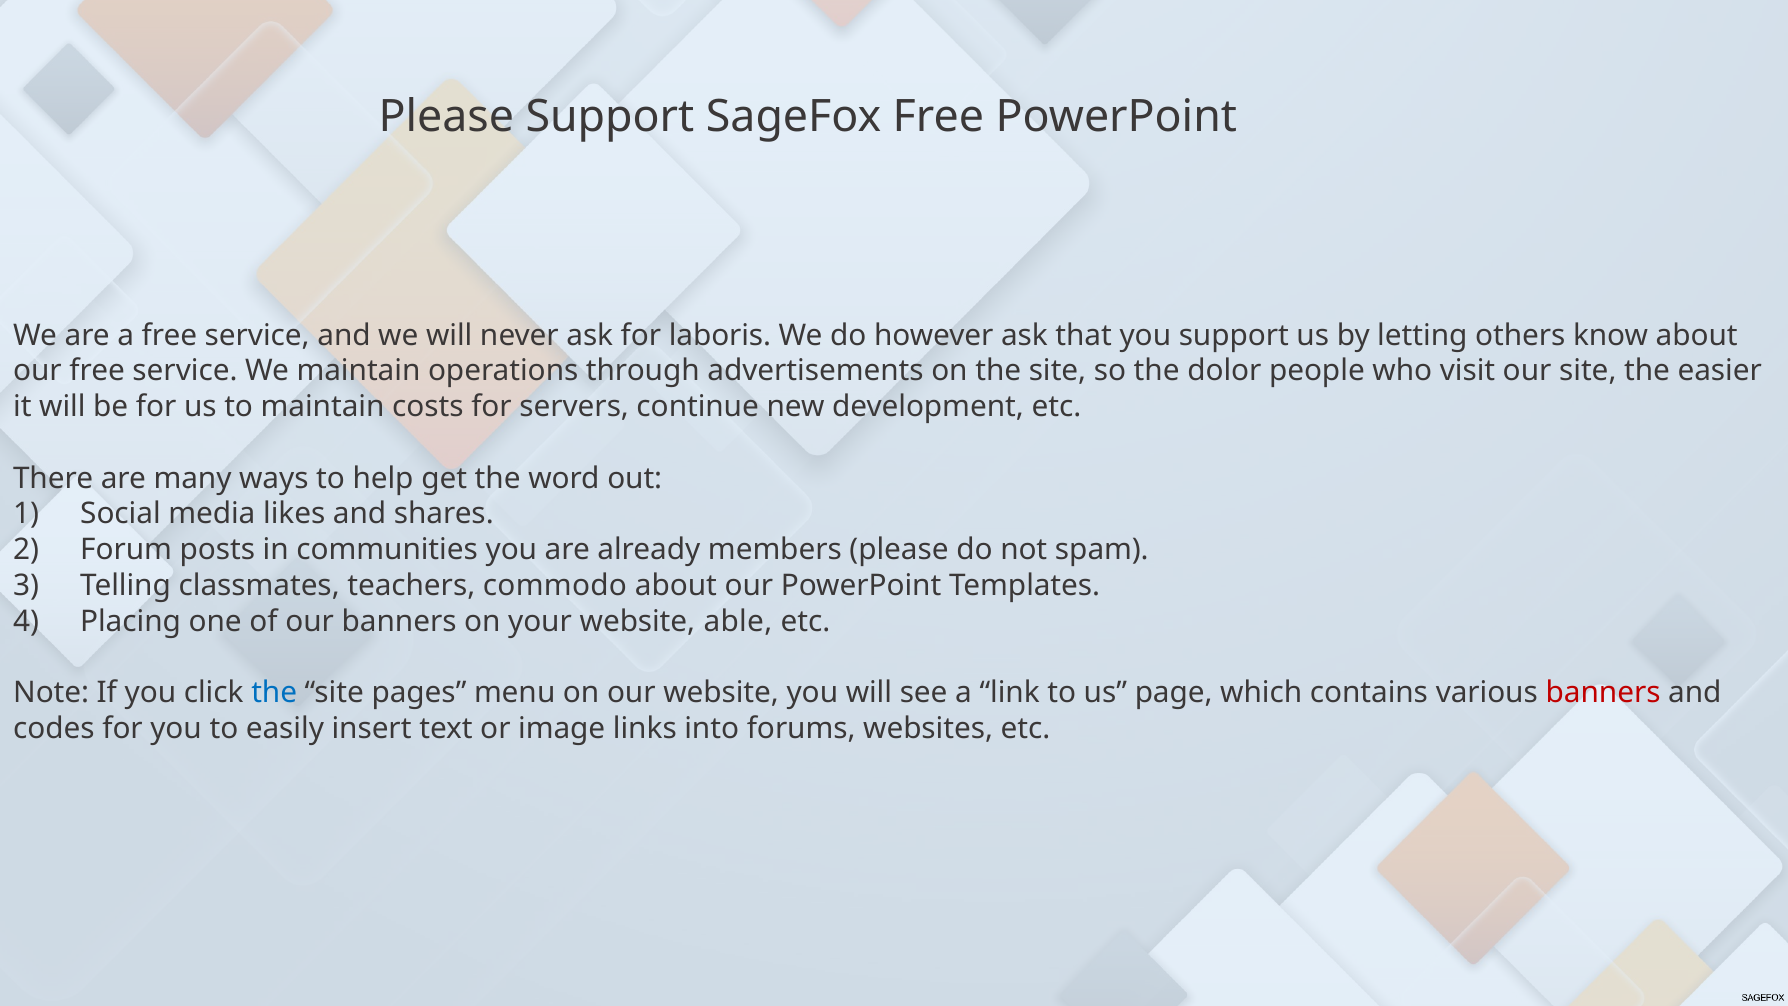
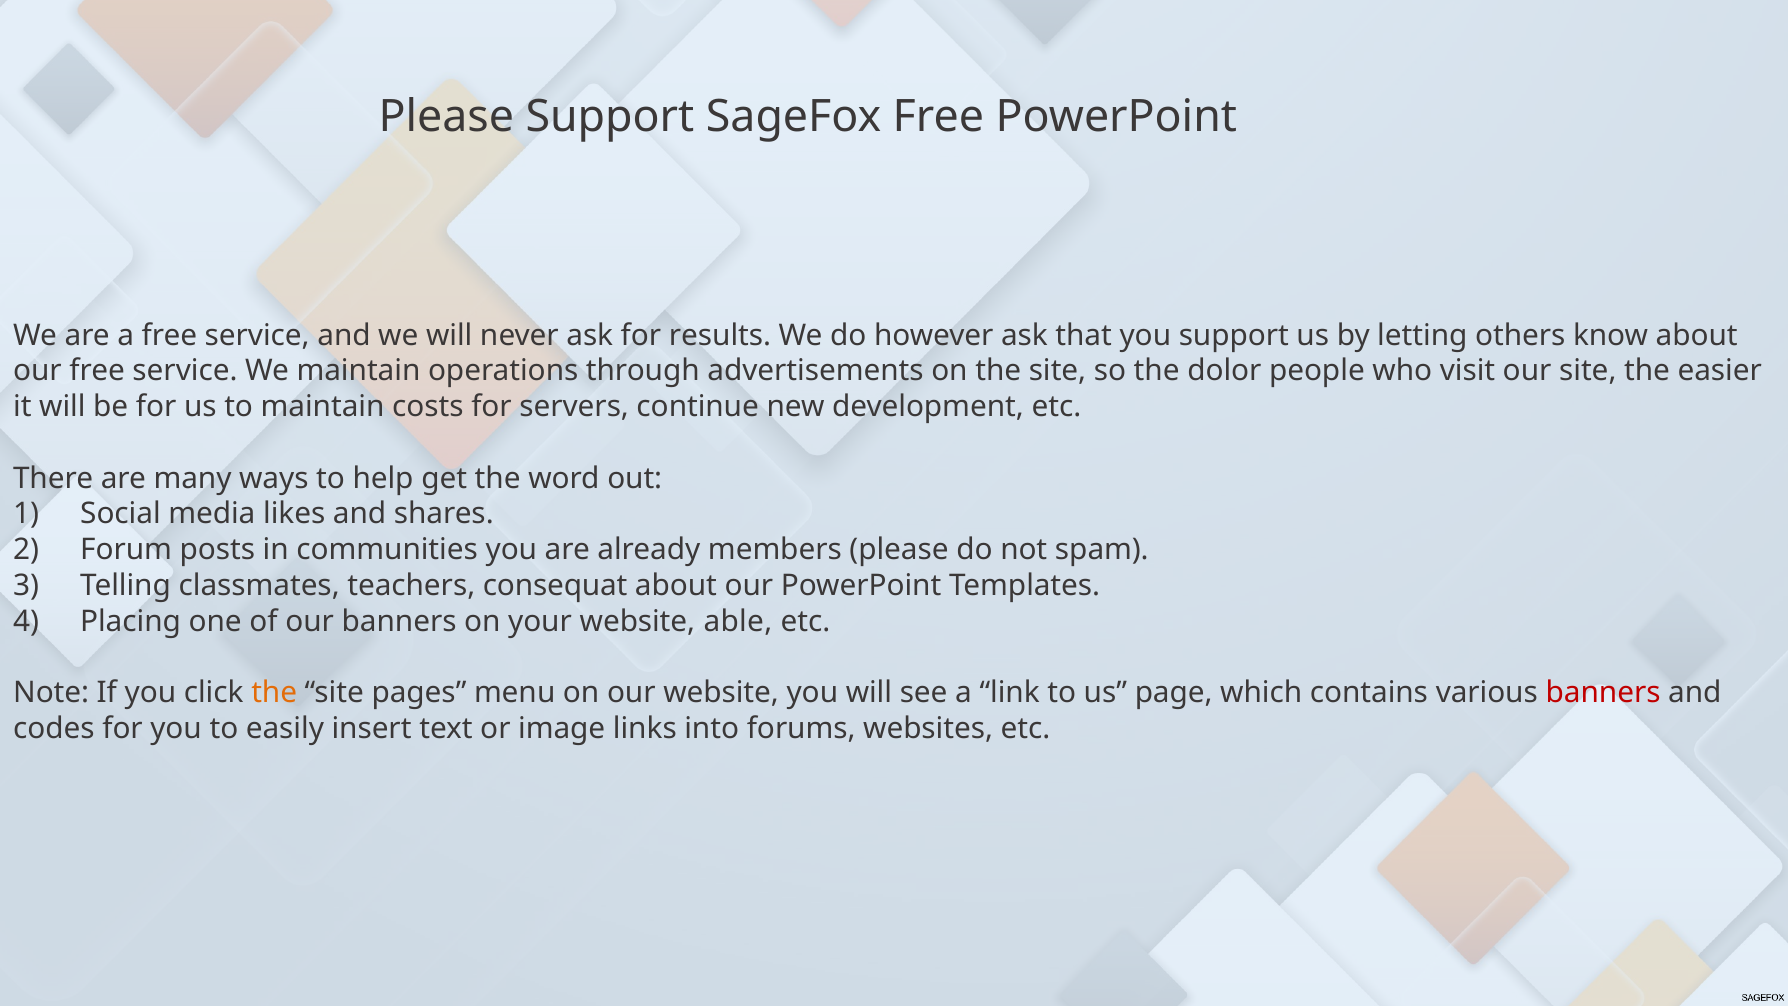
laboris: laboris -> results (720, 335)
commodo: commodo -> consequat (555, 585)
the colour: blue -> orange (274, 693)
